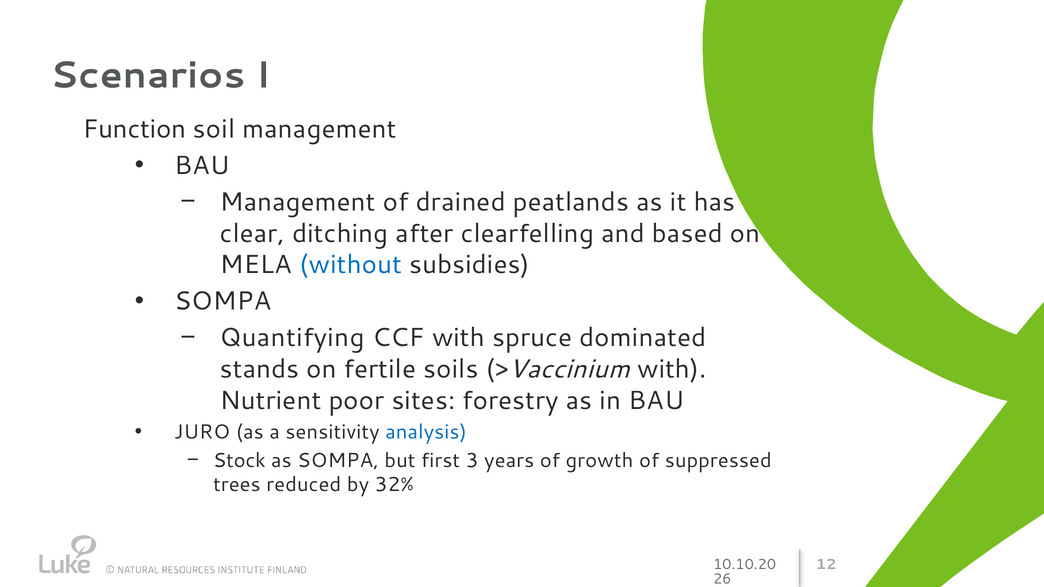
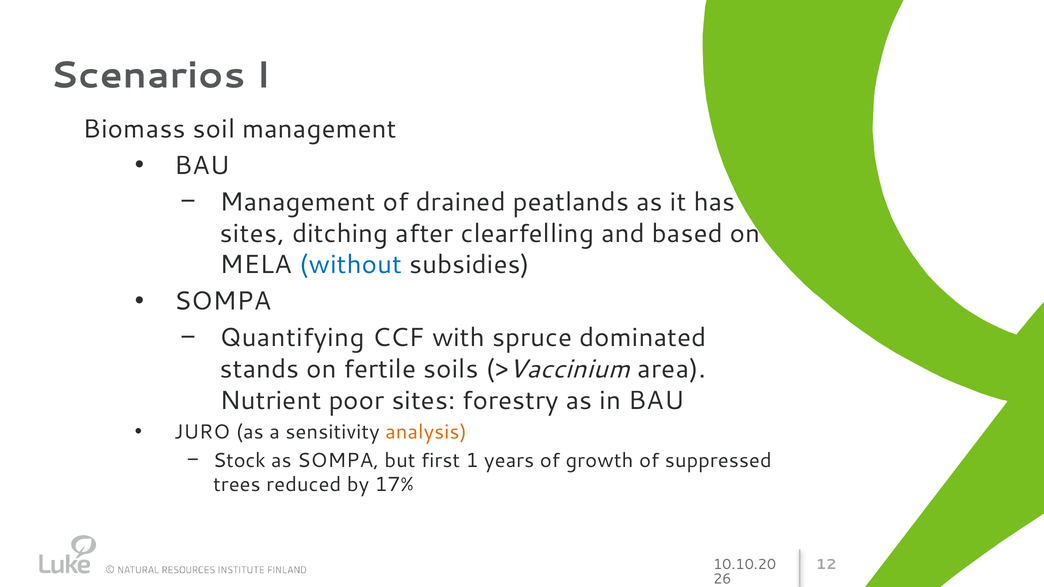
Function: Function -> Biomass (134, 129)
clear: clear -> sites (252, 234)
>Vaccinium with: with -> area (672, 369)
analysis colour: blue -> orange (426, 432)
3: 3 -> 1 (472, 461)
32%: 32% -> 17% (394, 485)
